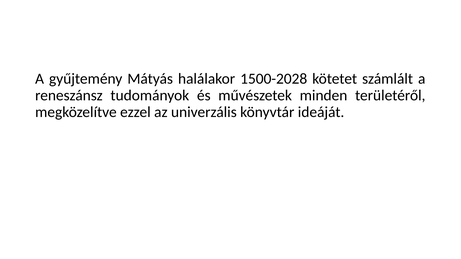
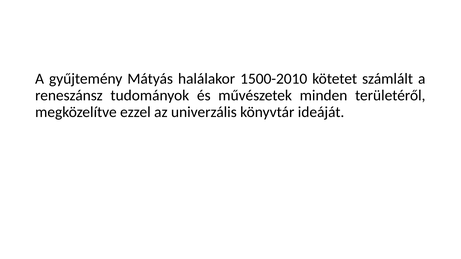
1500-2028: 1500-2028 -> 1500-2010 (274, 79)
